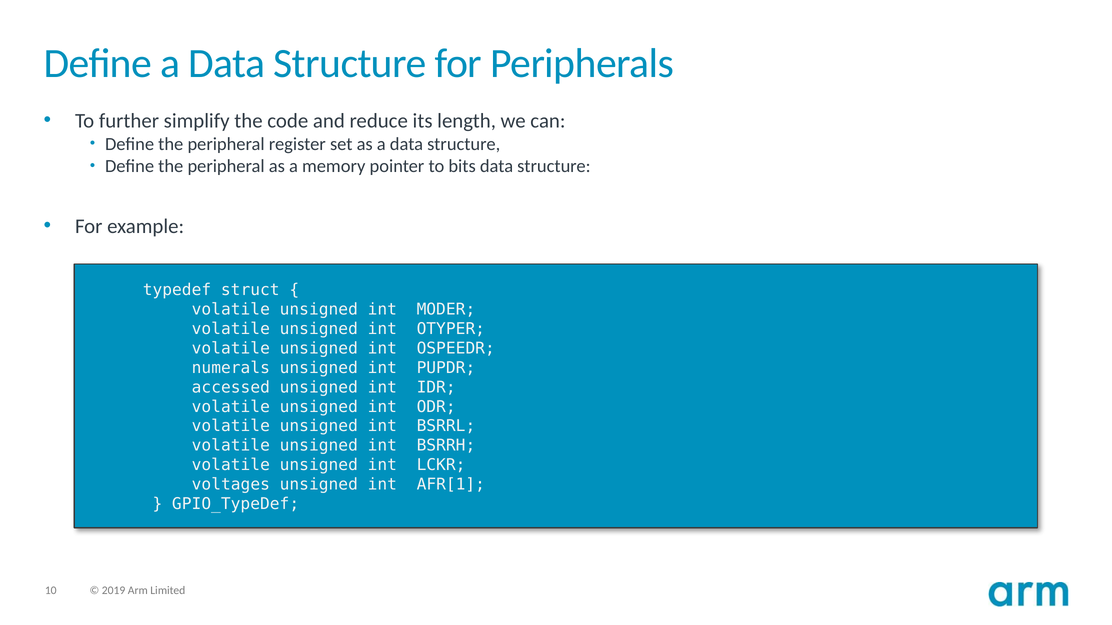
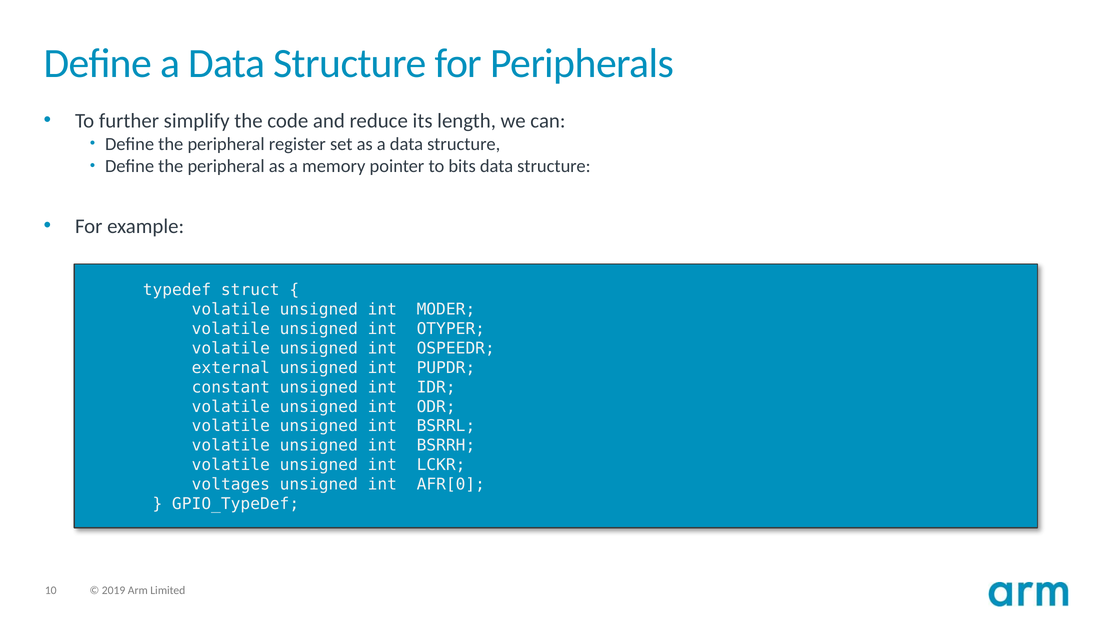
numerals: numerals -> external (231, 368)
accessed: accessed -> constant (231, 388)
AFR[1: AFR[1 -> AFR[0 (451, 485)
